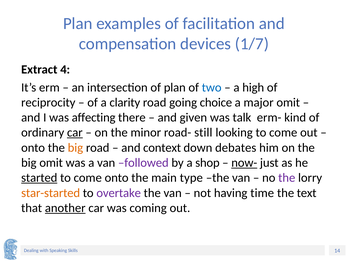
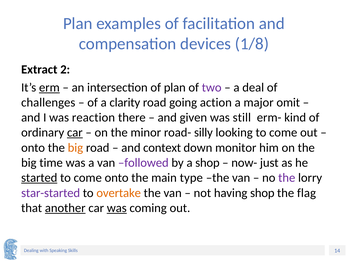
1/7: 1/7 -> 1/8 (252, 44)
4: 4 -> 2 (65, 69)
erm underline: none -> present (49, 87)
two colour: blue -> purple (212, 87)
high: high -> deal (253, 87)
reciprocity: reciprocity -> challenges (48, 102)
choice: choice -> action (216, 102)
affecting: affecting -> reaction (93, 118)
talk: talk -> still (242, 118)
still: still -> silly (203, 133)
debates: debates -> monitor (236, 148)
big omit: omit -> time (51, 163)
now- underline: present -> none (244, 163)
star-started colour: orange -> purple (51, 193)
overtake colour: purple -> orange (119, 193)
having time: time -> shop (262, 193)
text: text -> flag (306, 193)
was underline: none -> present (117, 208)
